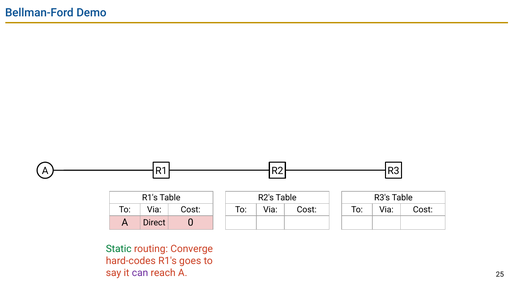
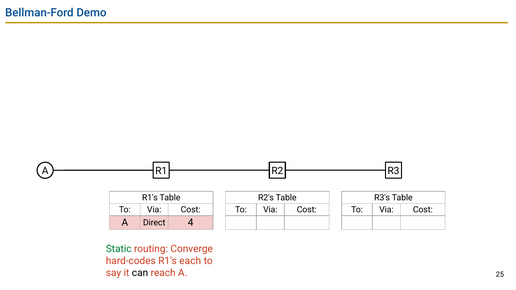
0: 0 -> 4 (191, 223)
goes: goes -> each (190, 261)
can colour: purple -> black (140, 273)
